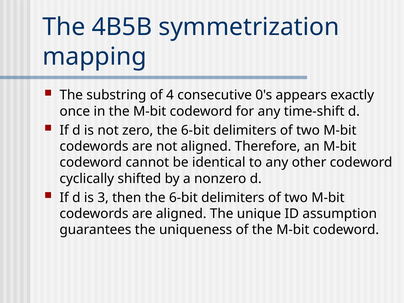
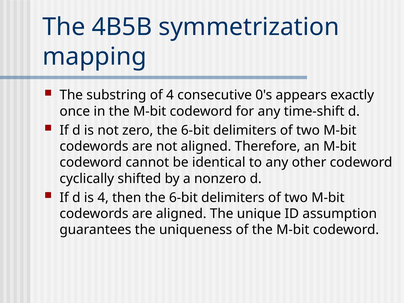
is 3: 3 -> 4 (103, 198)
